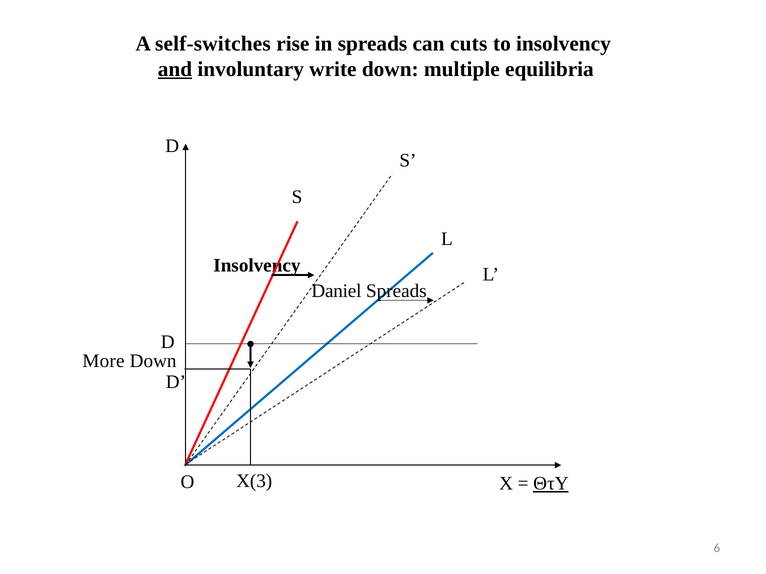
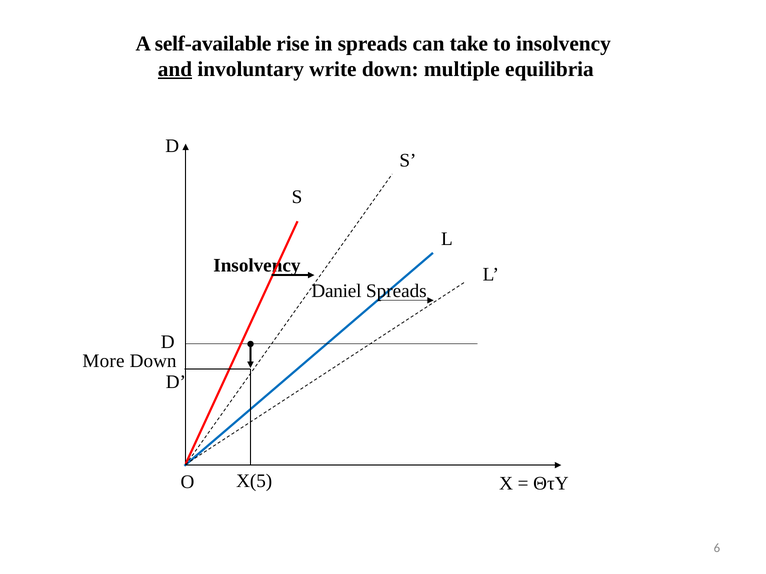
self-switches: self-switches -> self-available (213, 44)
cuts: cuts -> take (469, 44)
X(3: X(3 -> X(5 (254, 481)
ΘτY underline: present -> none (551, 484)
